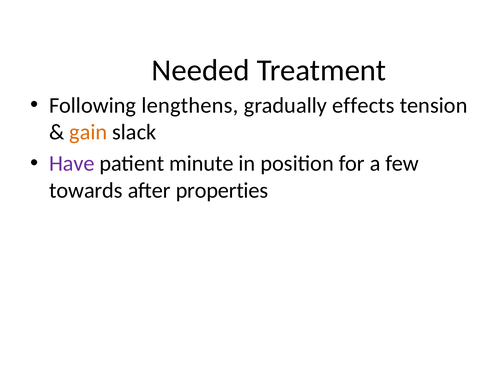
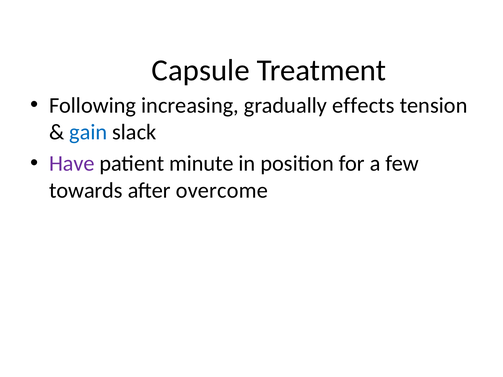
Needed: Needed -> Capsule (201, 71)
lengthens: lengthens -> increasing (190, 106)
gain colour: orange -> blue (88, 132)
properties: properties -> overcome (222, 190)
